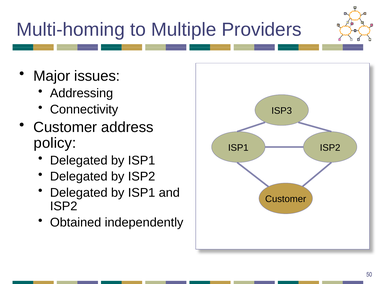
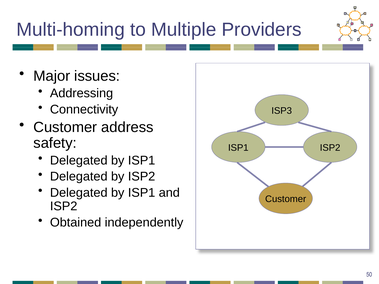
policy: policy -> safety (55, 143)
